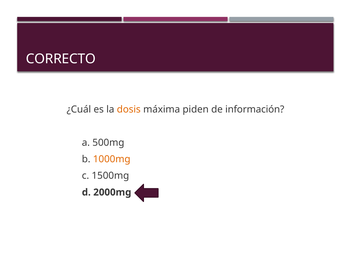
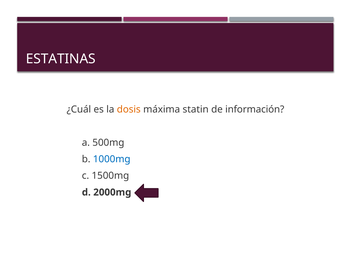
CORRECTO: CORRECTO -> ESTATINAS (61, 59)
piden: piden -> statin (196, 110)
1000mg colour: orange -> blue (112, 159)
